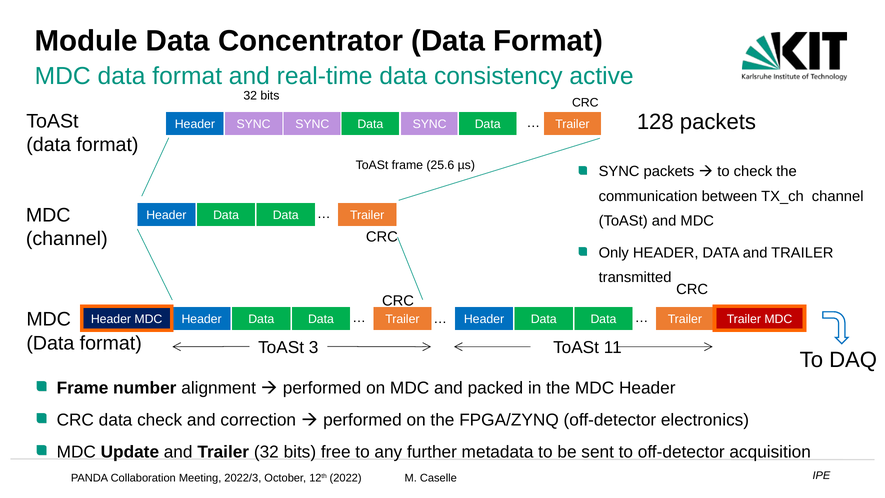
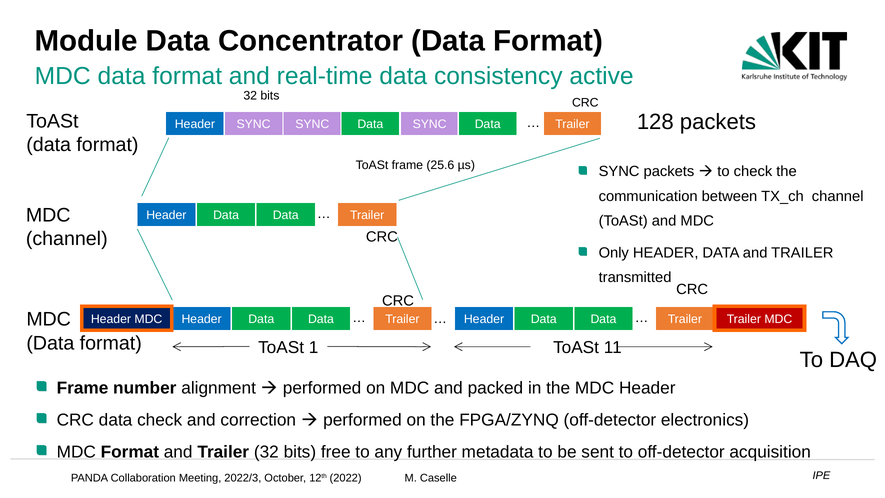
3: 3 -> 1 (314, 348)
MDC Update: Update -> Format (130, 452)
